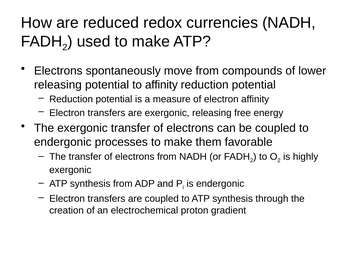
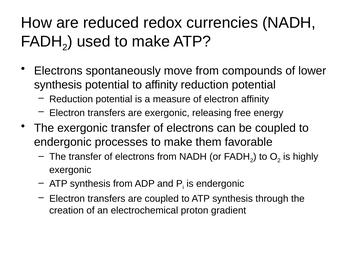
releasing: releasing -> synthesis (58, 85)
